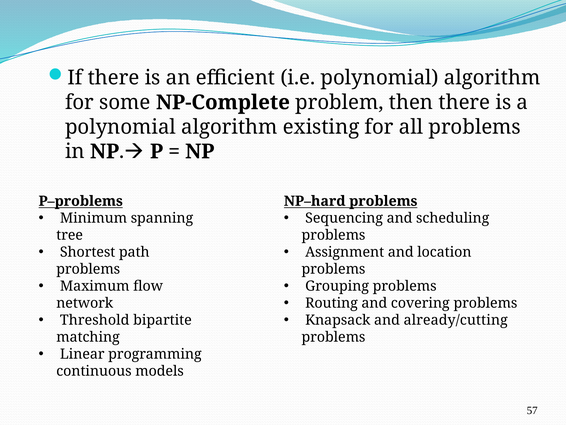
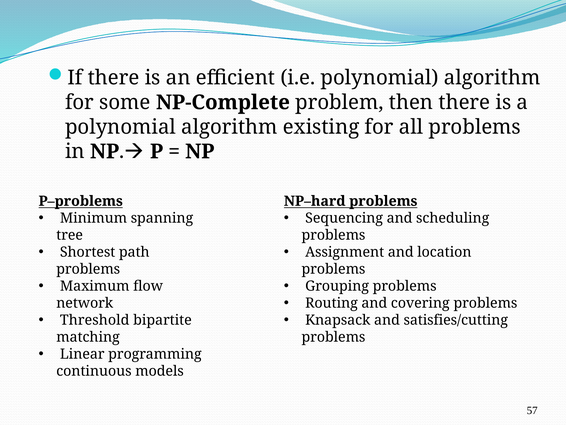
already/cutting: already/cutting -> satisfies/cutting (456, 320)
